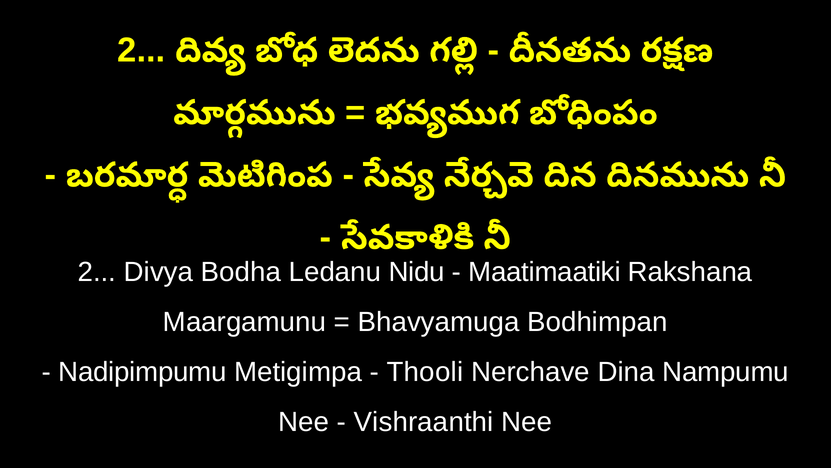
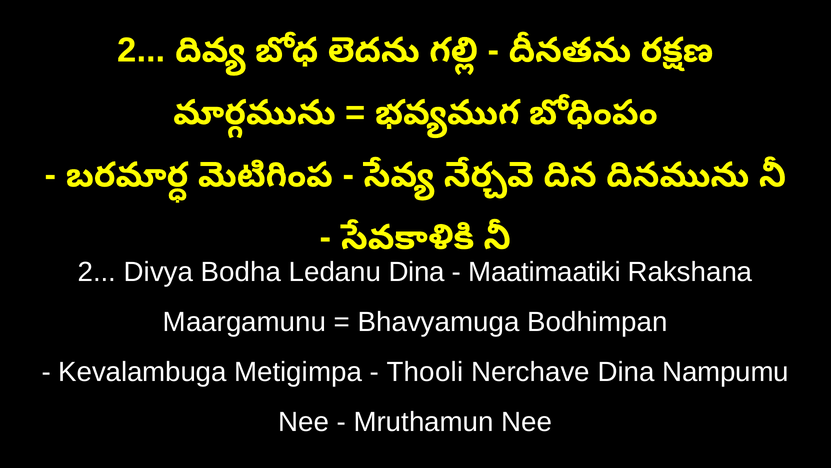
Ledanu Nidu: Nidu -> Dina (417, 272)
Nadipimpumu: Nadipimpumu -> Kevalambuga (142, 372)
Vishraanthi: Vishraanthi -> Mruthamun (424, 422)
